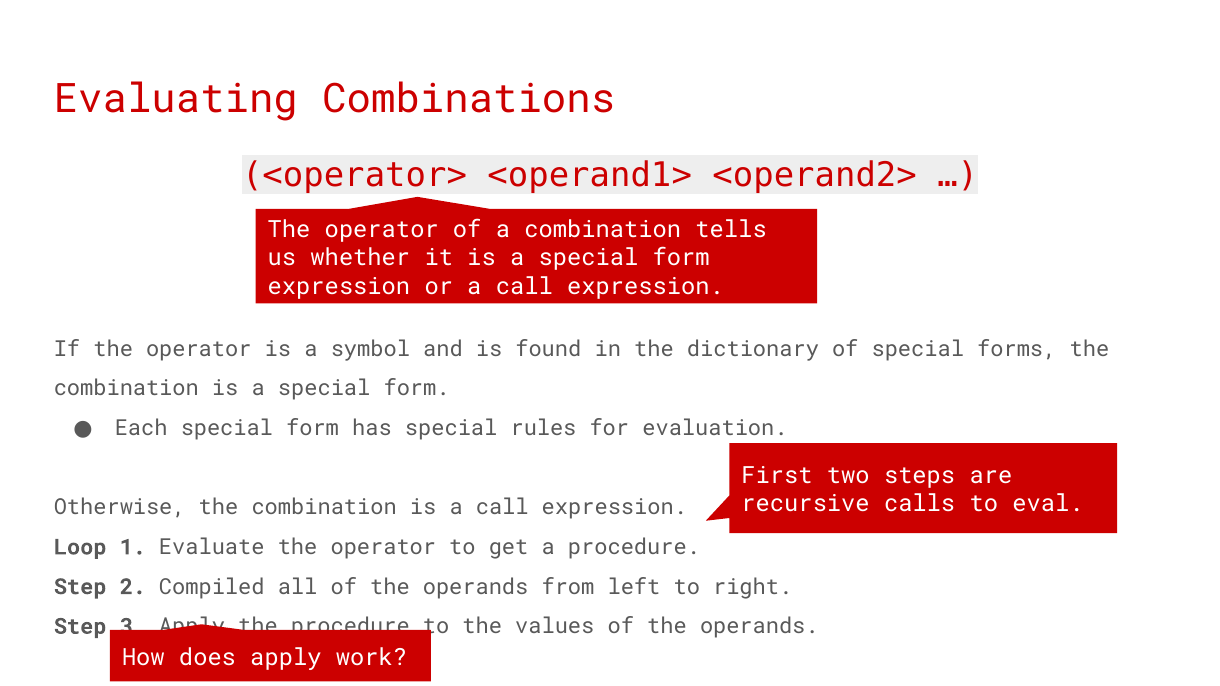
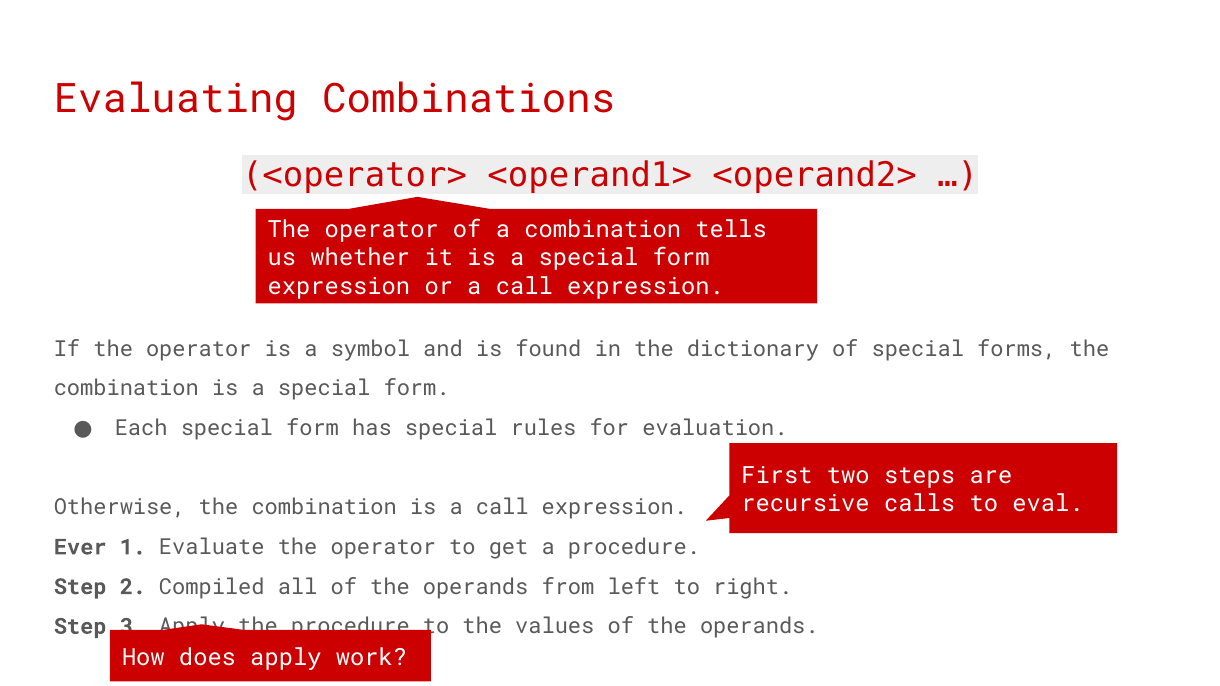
Loop: Loop -> Ever (80, 547)
